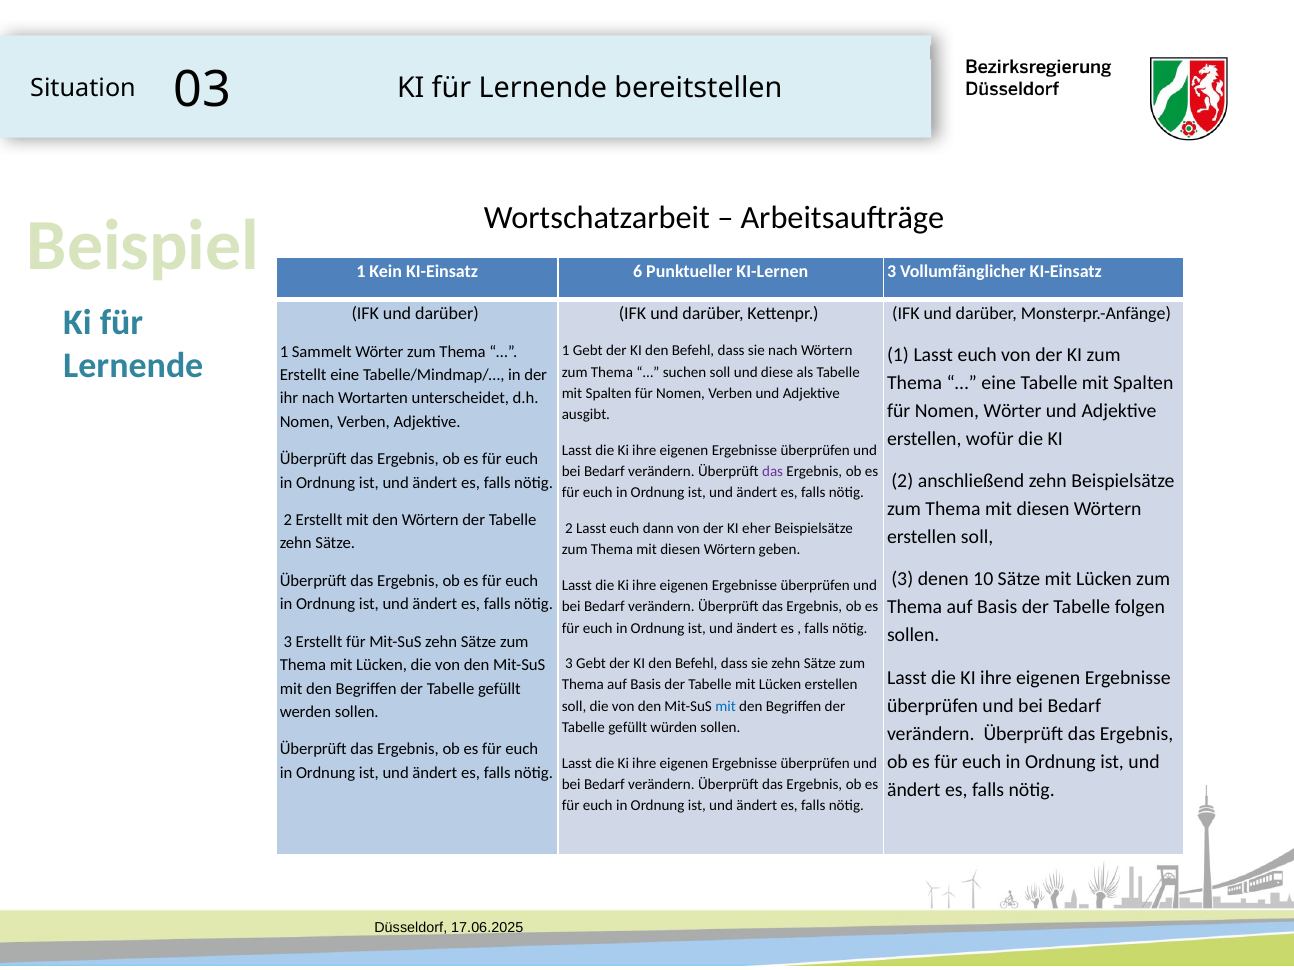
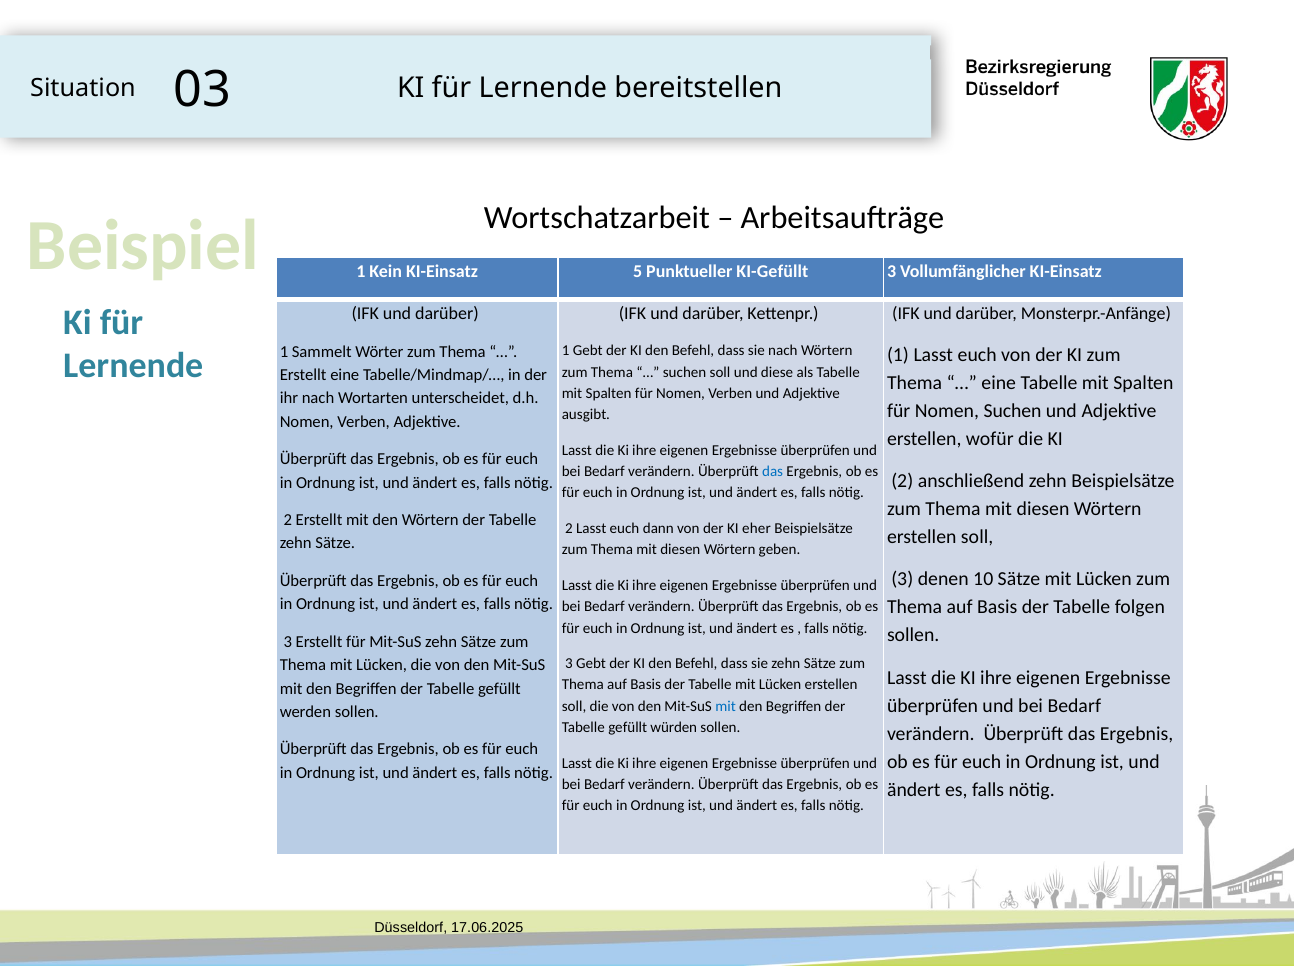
6: 6 -> 5 (638, 272)
KI-Lernen: KI-Lernen -> KI-Gefüllt (772, 272)
Nomen Wörter: Wörter -> Suchen (1012, 411)
das colour: purple -> blue (773, 472)
